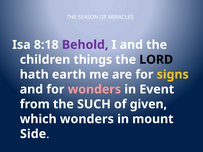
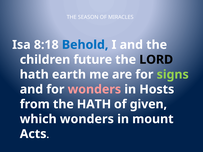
Behold colour: purple -> blue (85, 45)
things: things -> future (93, 60)
signs colour: yellow -> light green (173, 75)
Event: Event -> Hosts (157, 89)
the SUCH: SUCH -> HATH (94, 104)
Side: Side -> Acts (33, 134)
